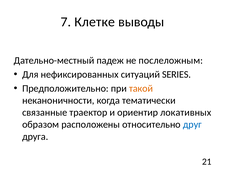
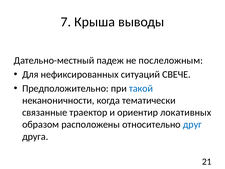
Клетке: Клетке -> Крыша (95, 22)
SERIES: SERIES -> СВЕЧЕ (176, 74)
такой colour: orange -> blue (141, 88)
